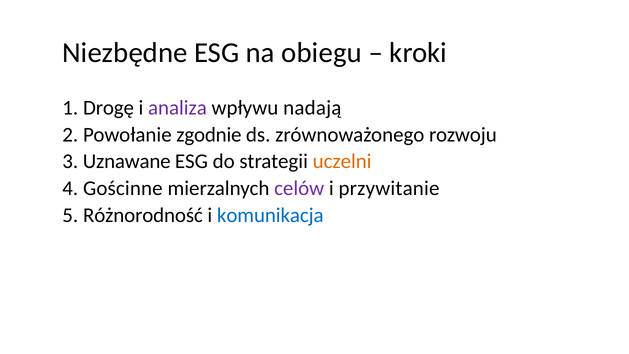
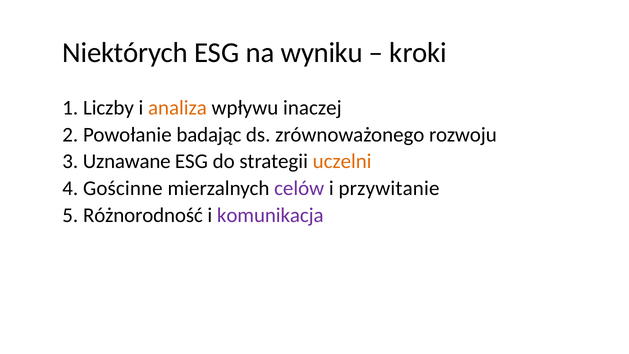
Niezbędne: Niezbędne -> Niektórych (125, 53)
obiegu: obiegu -> wyniku (322, 53)
Drogę: Drogę -> Liczby (108, 108)
analiza colour: purple -> orange (177, 108)
nadają: nadają -> inaczej (312, 108)
zgodnie: zgodnie -> badając (209, 135)
komunikacja colour: blue -> purple (270, 215)
